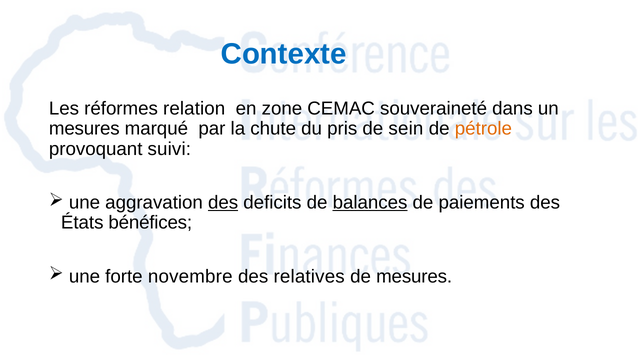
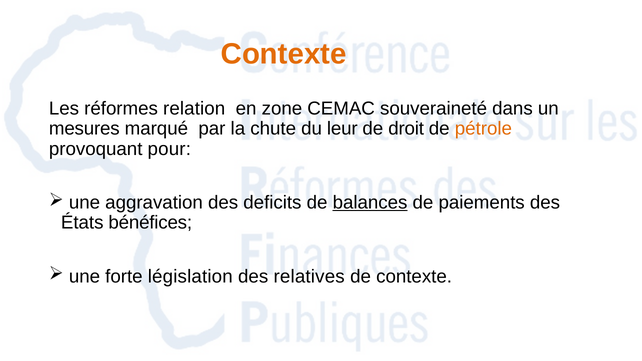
Contexte colour: blue -> orange (284, 54)
pris: pris -> leur (342, 129)
sein: sein -> droit (406, 129)
suivi: suivi -> pour (169, 149)
des underline: present -> none (223, 203)
novembre: novembre -> législation (190, 277)
de mesures: mesures -> contexte (414, 277)
